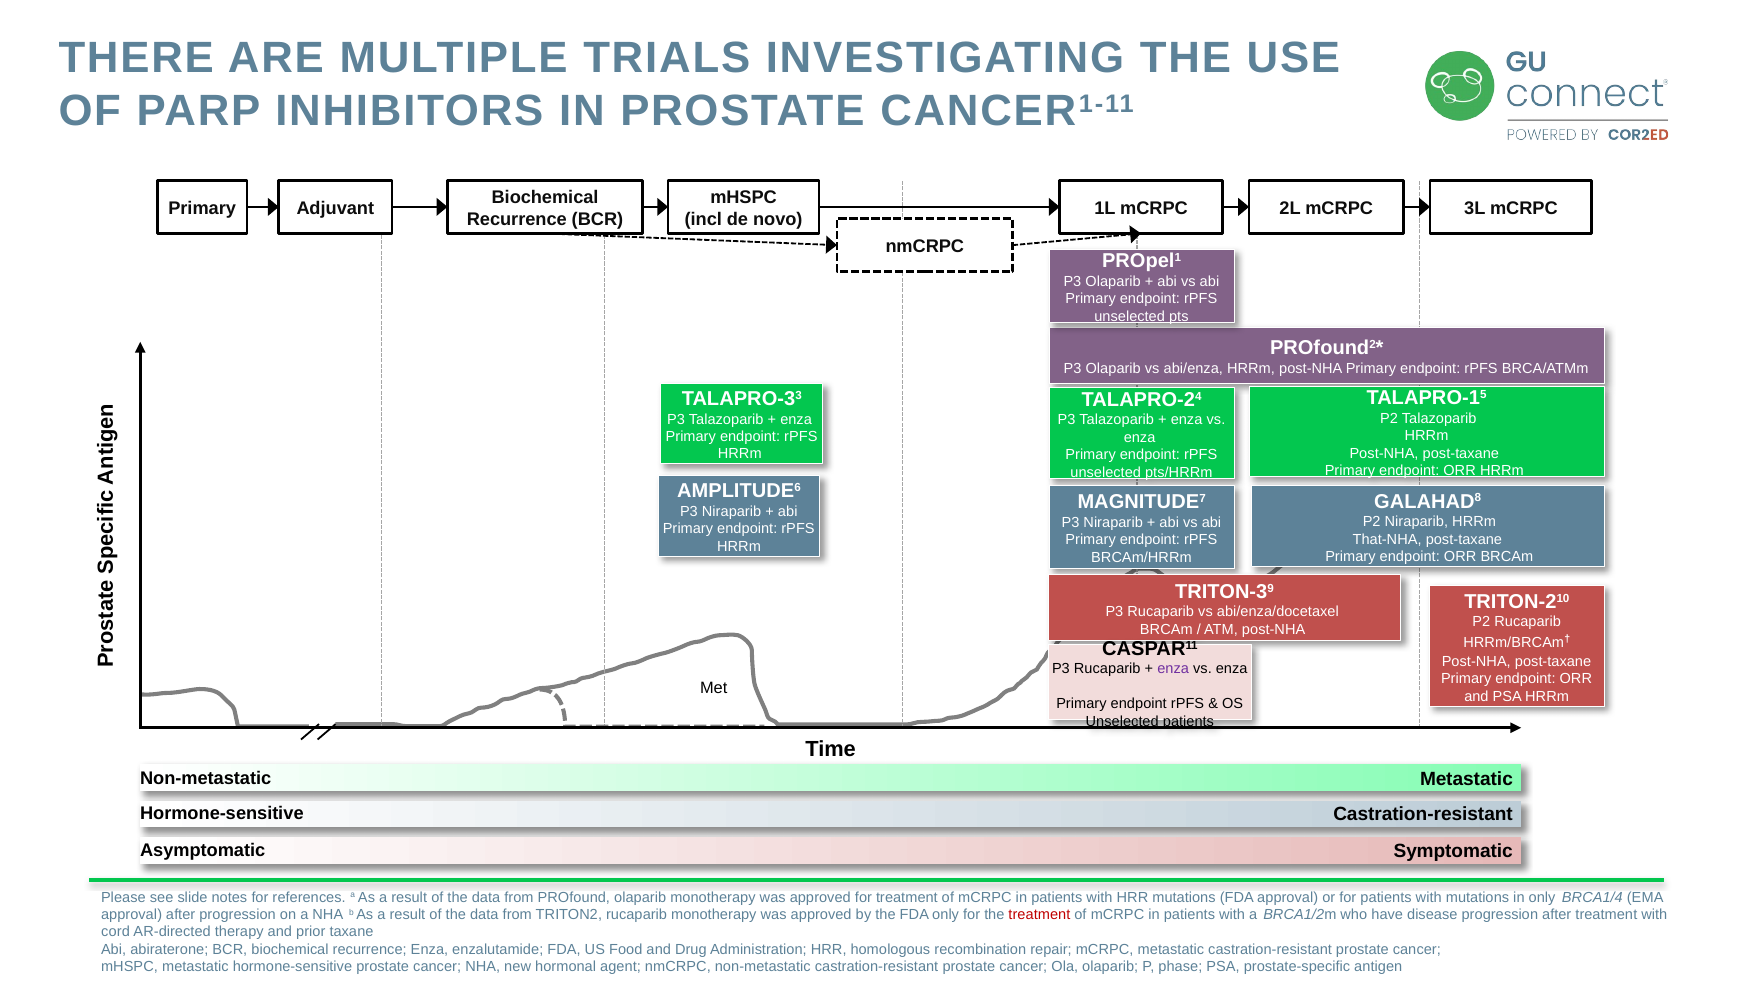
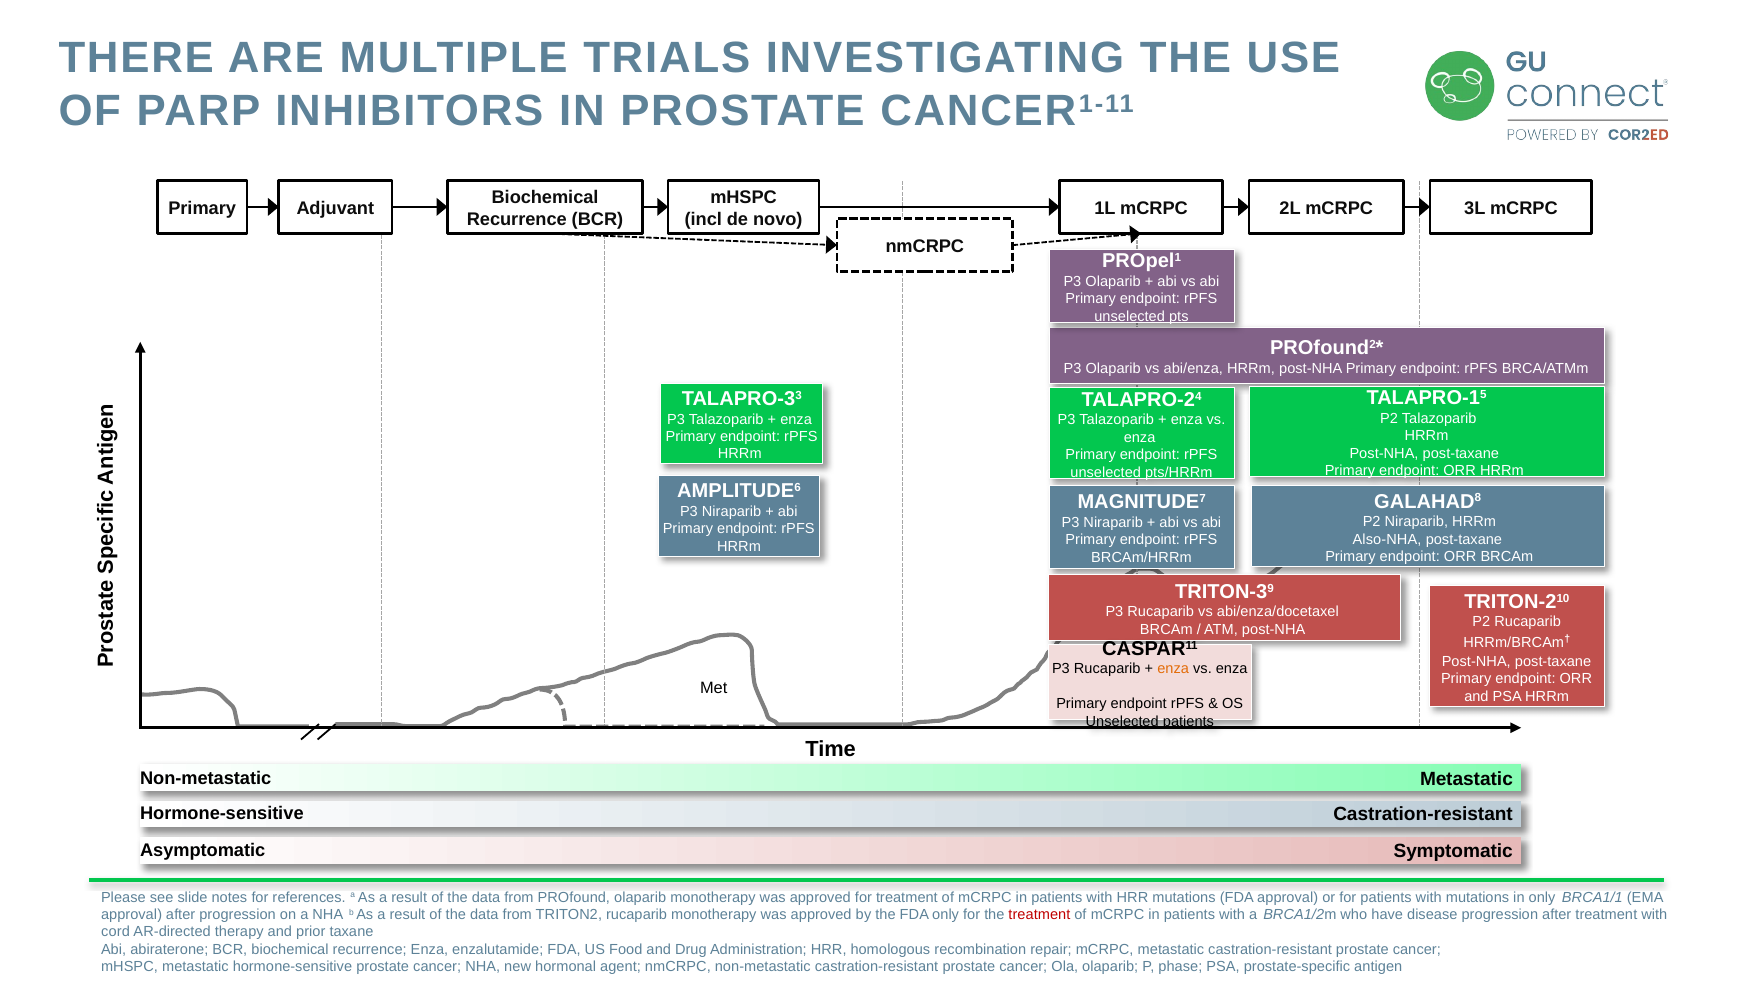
That-NHA: That-NHA -> Also-NHA (1387, 539)
enza colour: purple -> orange (1173, 668)
BRCA1/4: BRCA1/4 -> BRCA1/1 (1592, 897)
